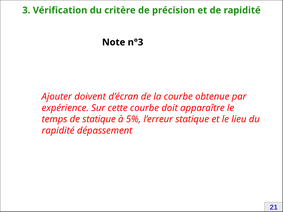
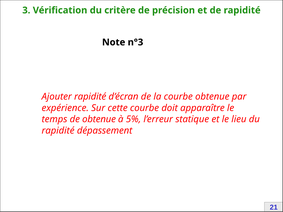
Ajouter doivent: doivent -> rapidité (90, 97)
de statique: statique -> obtenue (99, 119)
